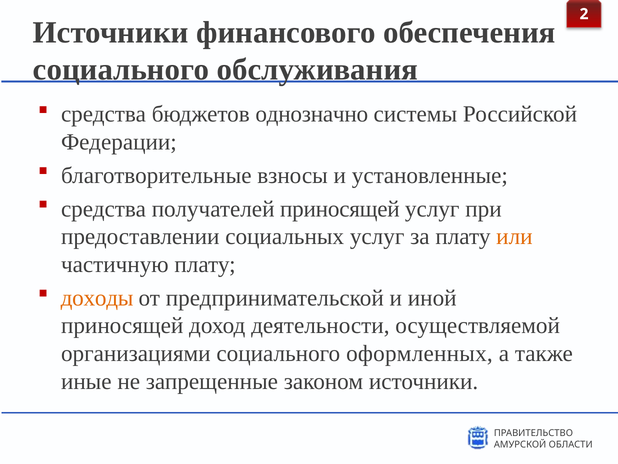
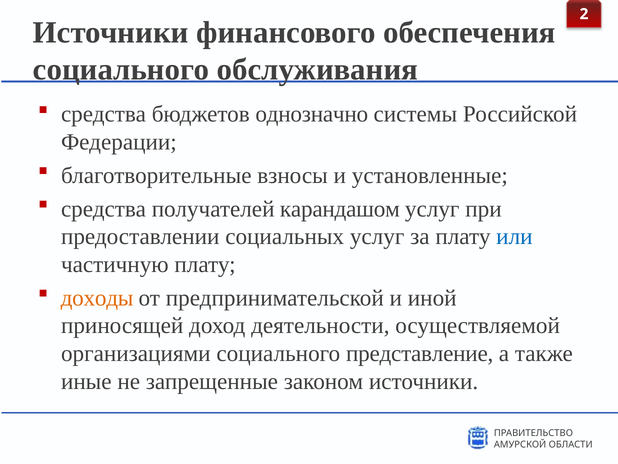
получателей приносящей: приносящей -> карандашом (340, 209)
или colour: orange -> blue (514, 236)
оформленных: оформленных -> представление (420, 353)
